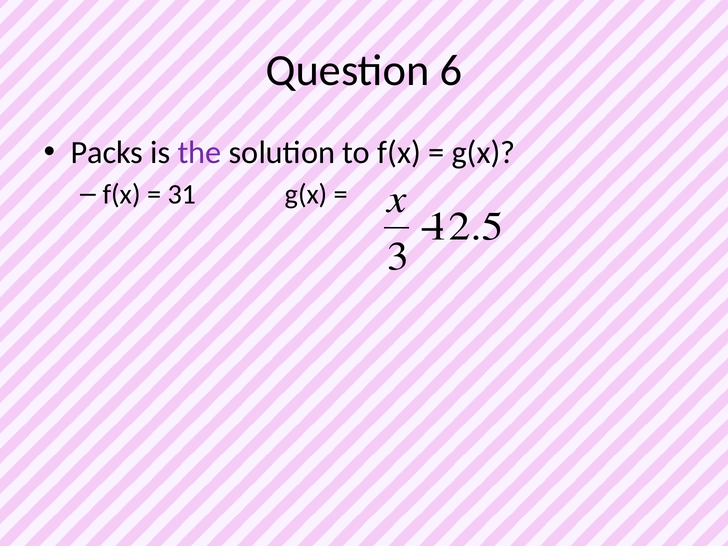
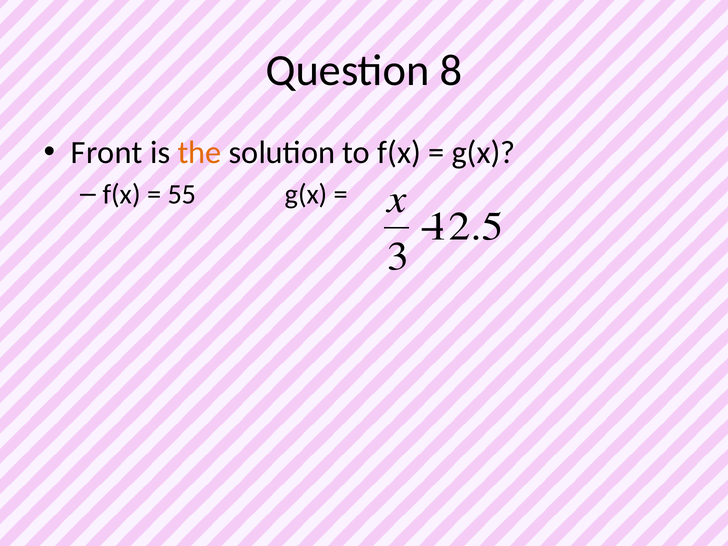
6: 6 -> 8 (451, 70)
Packs: Packs -> Front (107, 153)
the colour: purple -> orange (200, 153)
31: 31 -> 55 (182, 195)
